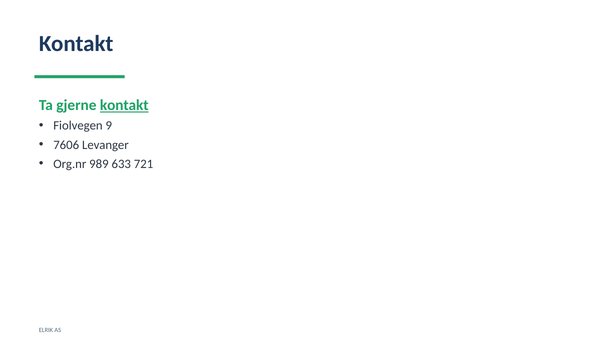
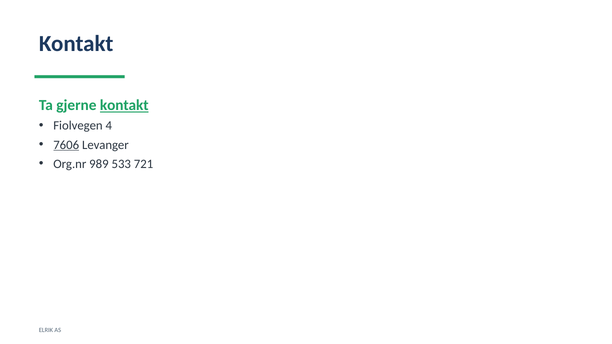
9: 9 -> 4 (109, 126)
7606 underline: none -> present (66, 145)
633: 633 -> 533 (121, 164)
